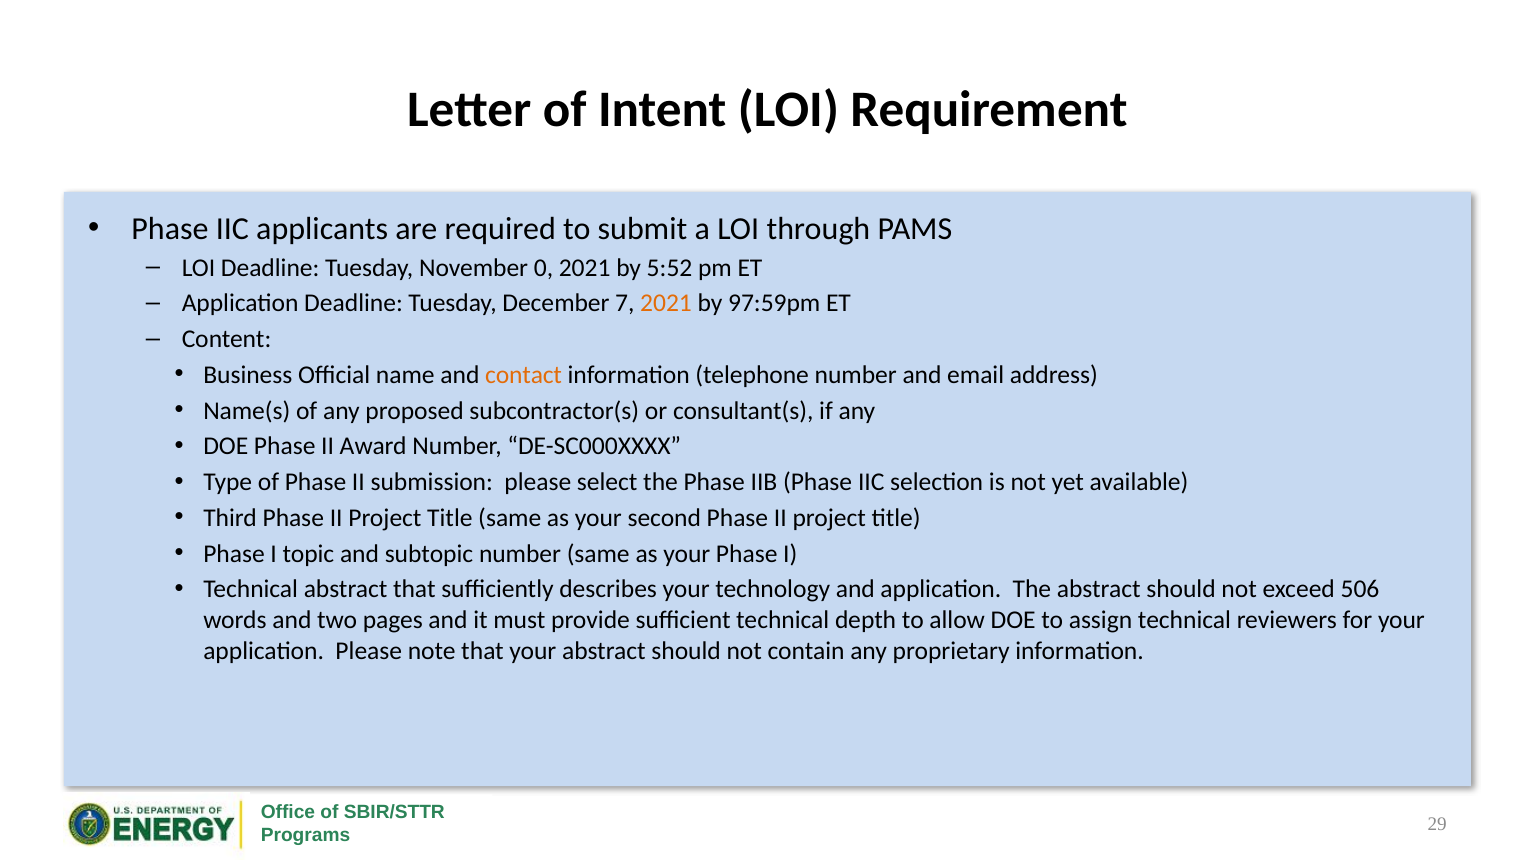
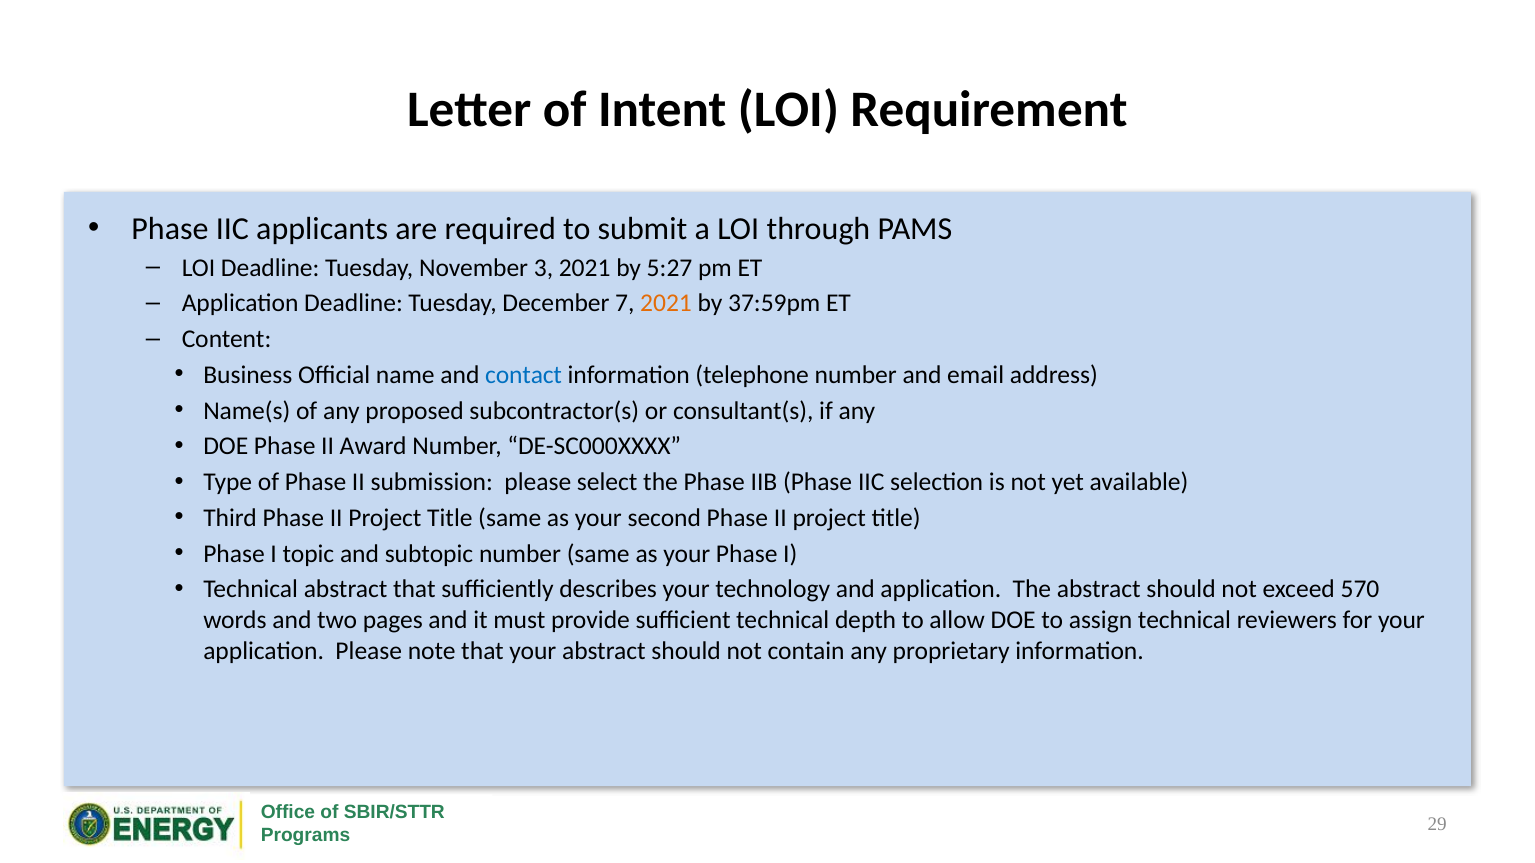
0: 0 -> 3 (543, 268)
5:52: 5:52 -> 5:27 (670, 268)
97:59pm: 97:59pm -> 37:59pm (774, 304)
contact colour: orange -> blue (524, 375)
506: 506 -> 570 (1360, 590)
